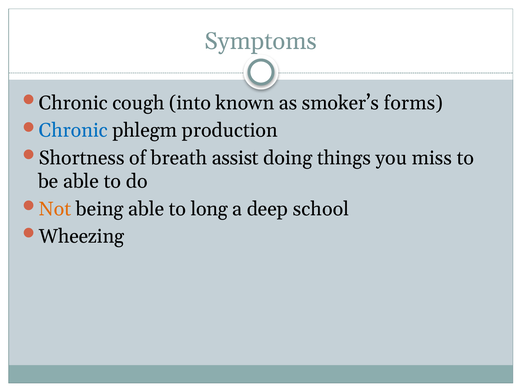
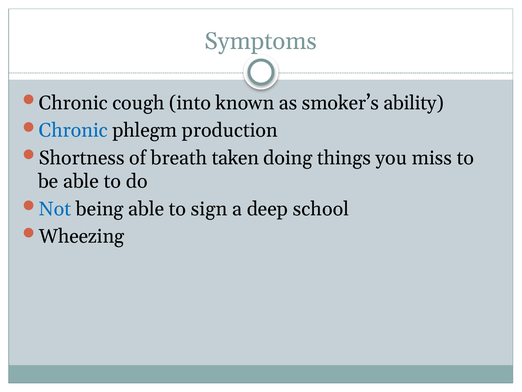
forms: forms -> ability (414, 103)
assist: assist -> taken (235, 158)
Not colour: orange -> blue (55, 209)
long: long -> sign (209, 209)
